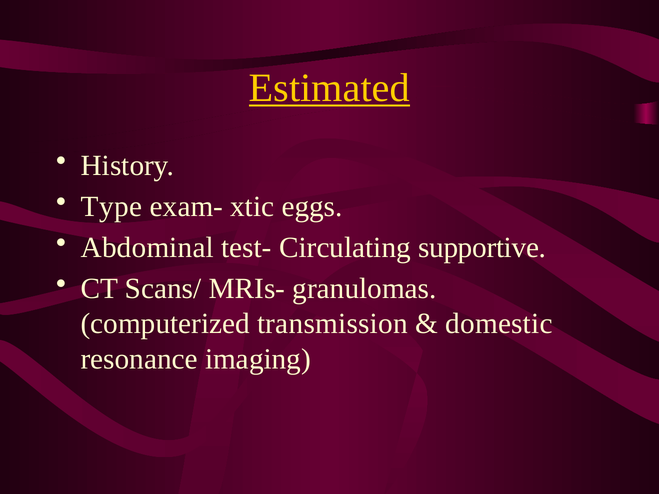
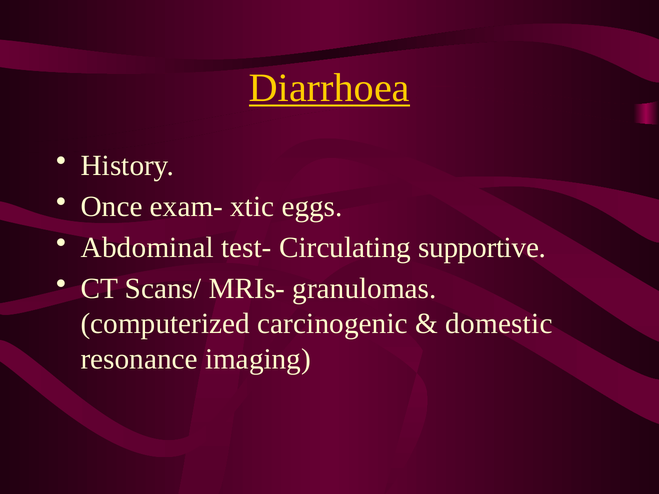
Estimated: Estimated -> Diarrhoea (329, 88)
Type: Type -> Once (112, 207)
transmission: transmission -> carcinogenic (332, 324)
